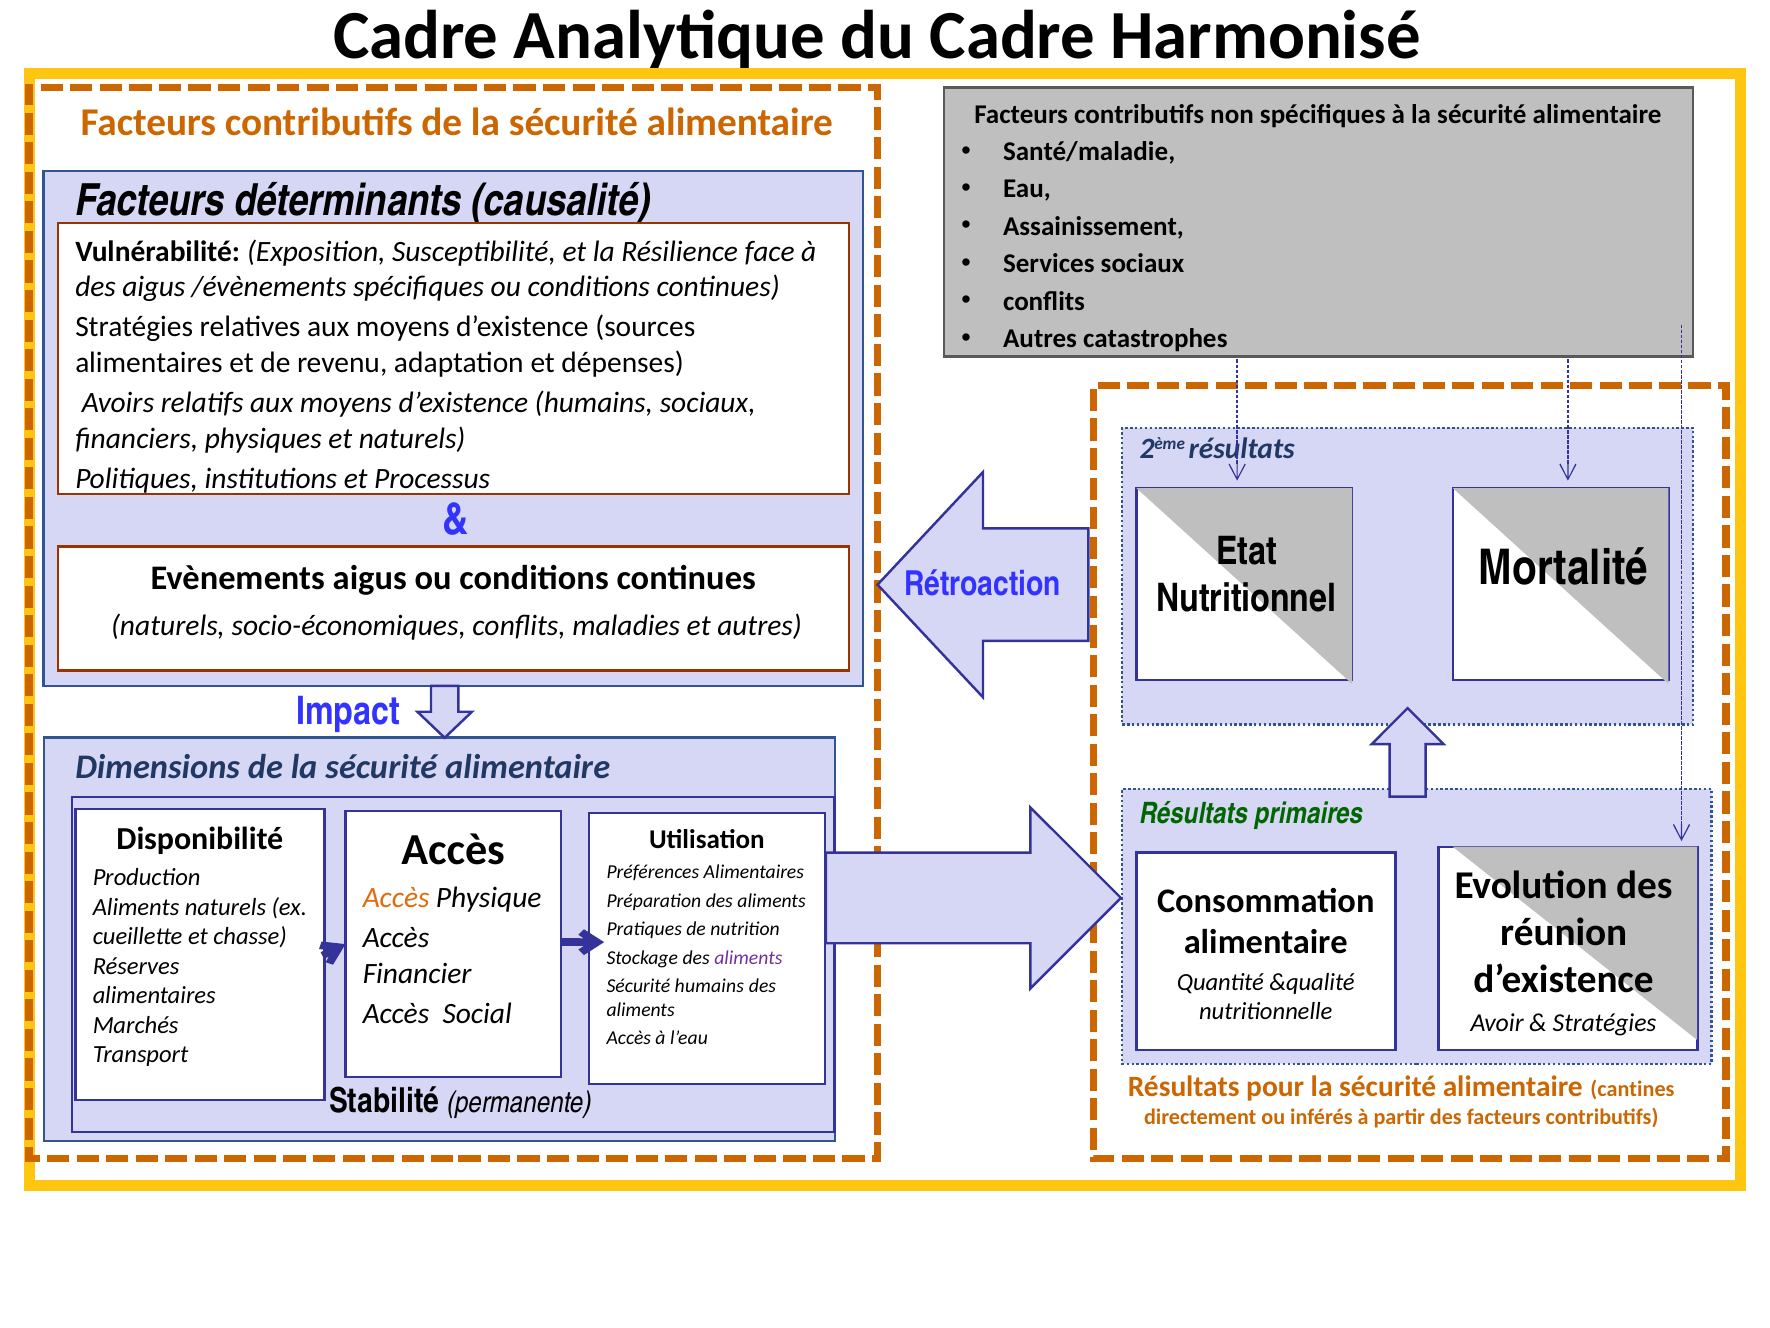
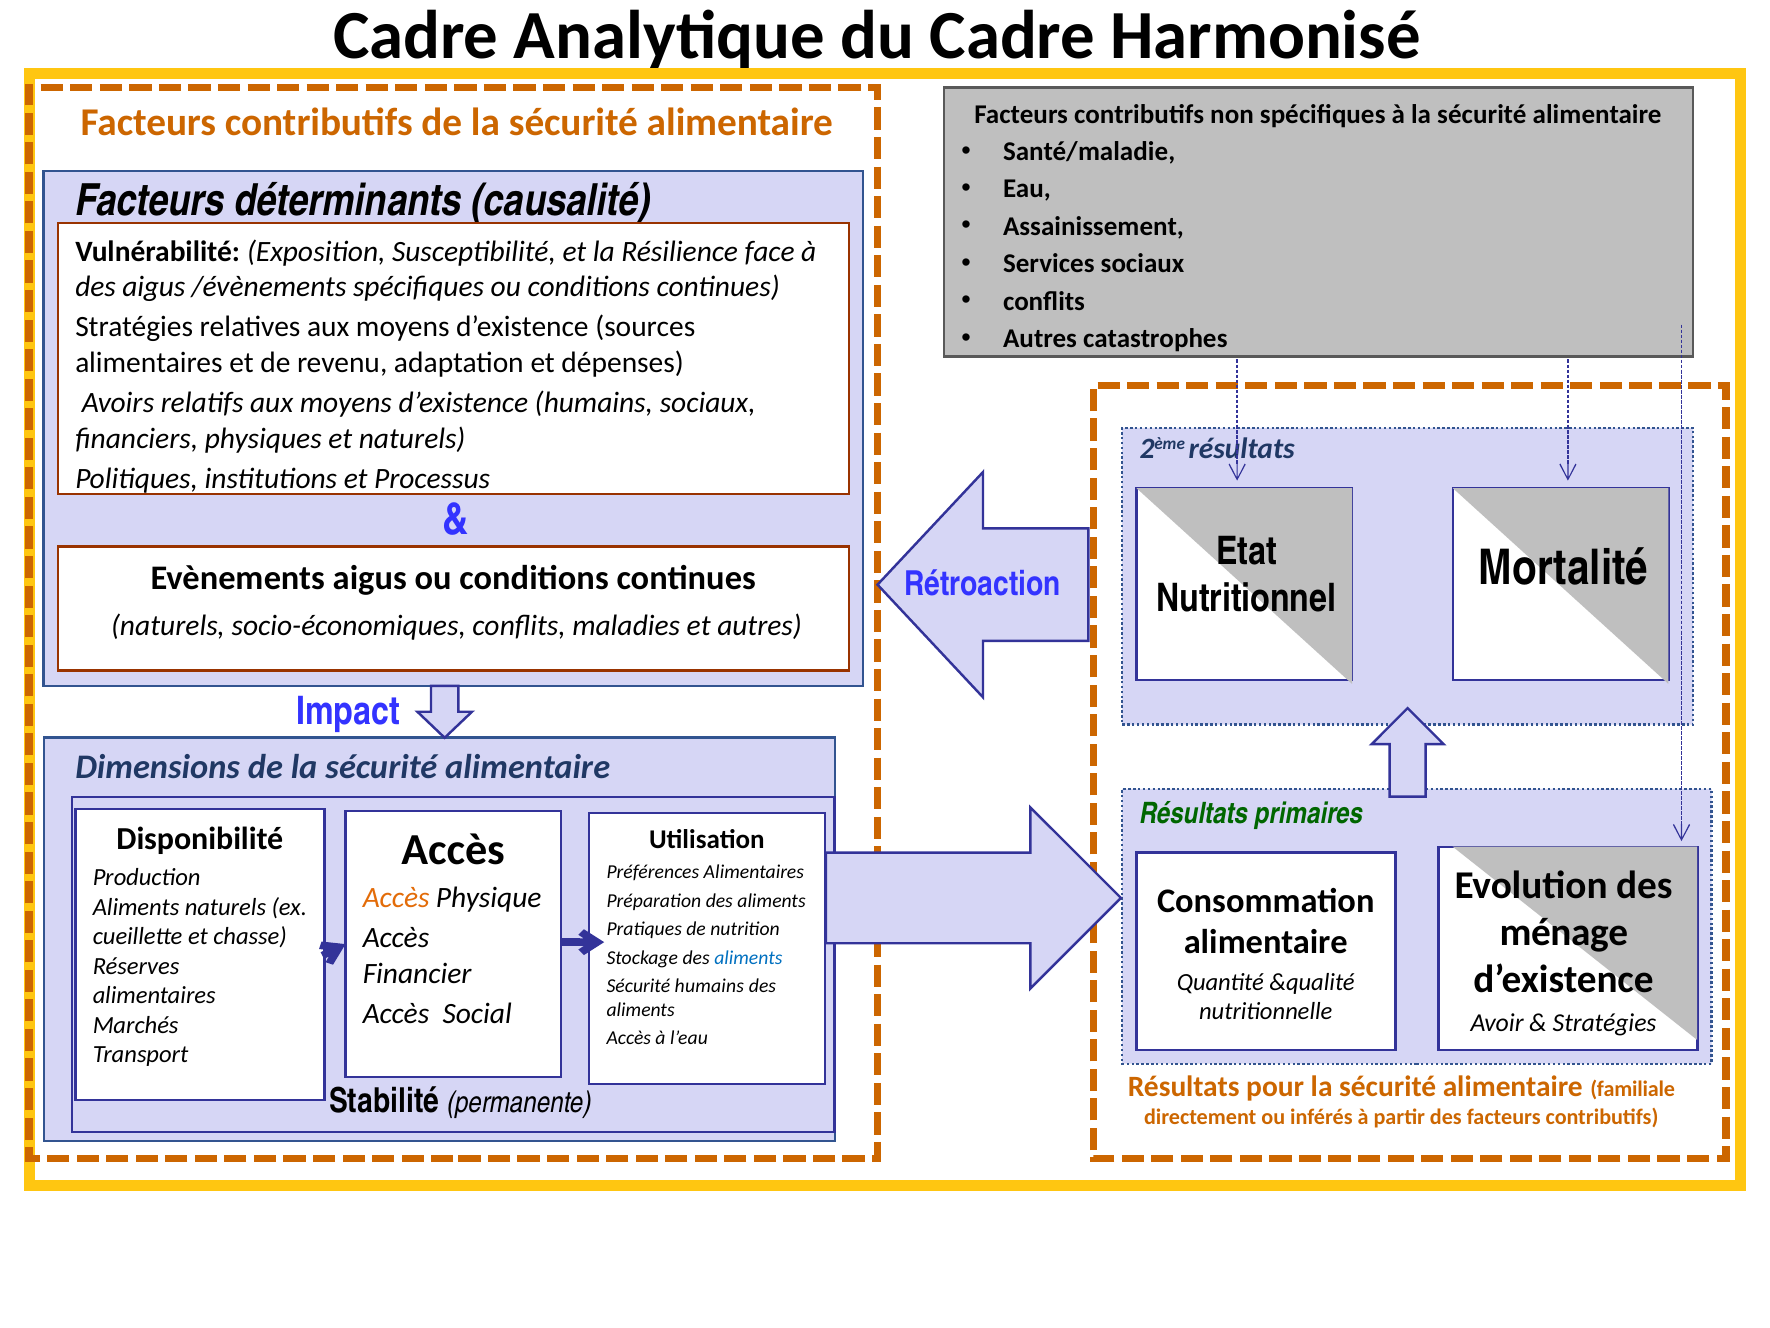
réunion: réunion -> ménage (1564, 932)
aliments colour: purple -> blue (748, 958)
cantines: cantines -> familiale (1633, 1088)
